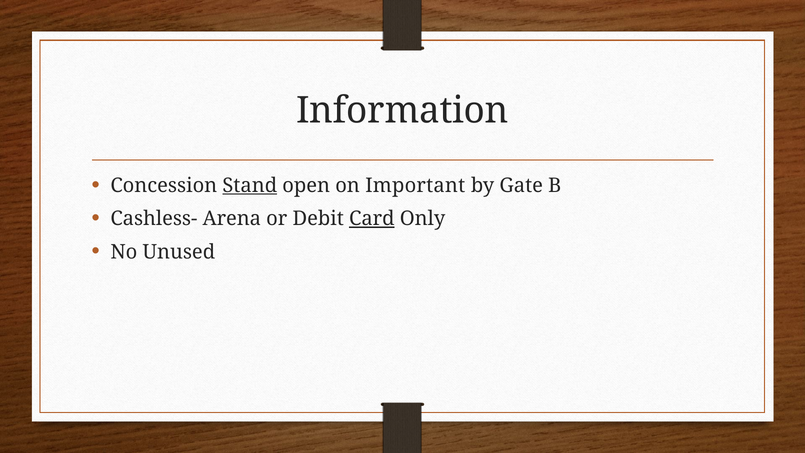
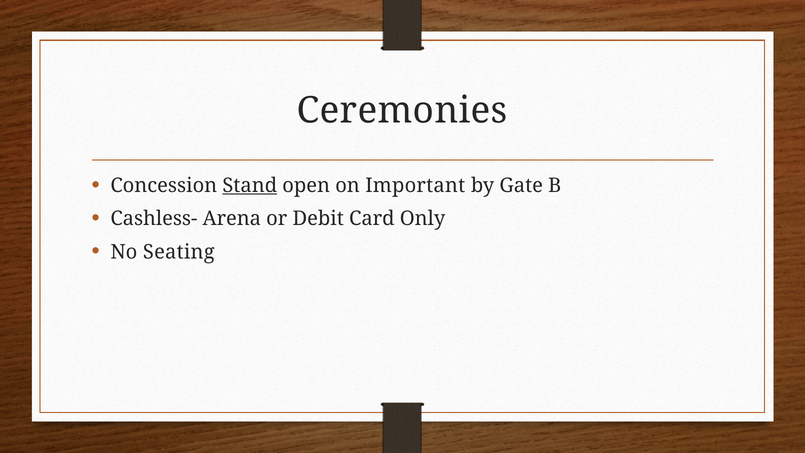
Information: Information -> Ceremonies (402, 110)
Card underline: present -> none (372, 219)
Unused: Unused -> Seating (179, 252)
